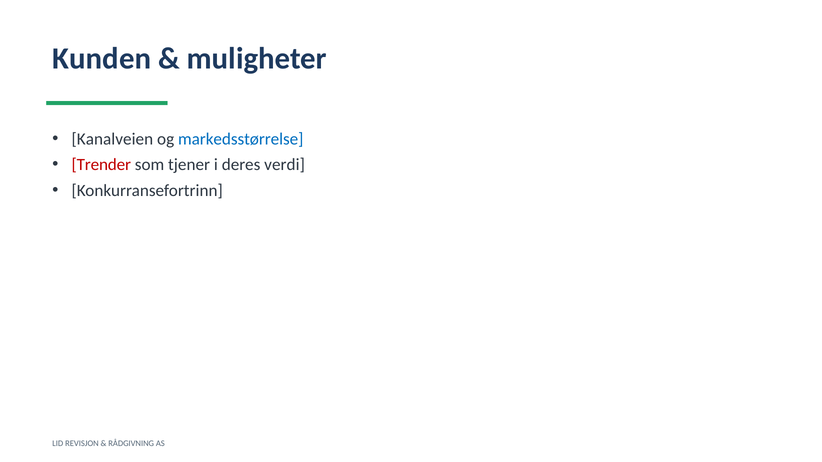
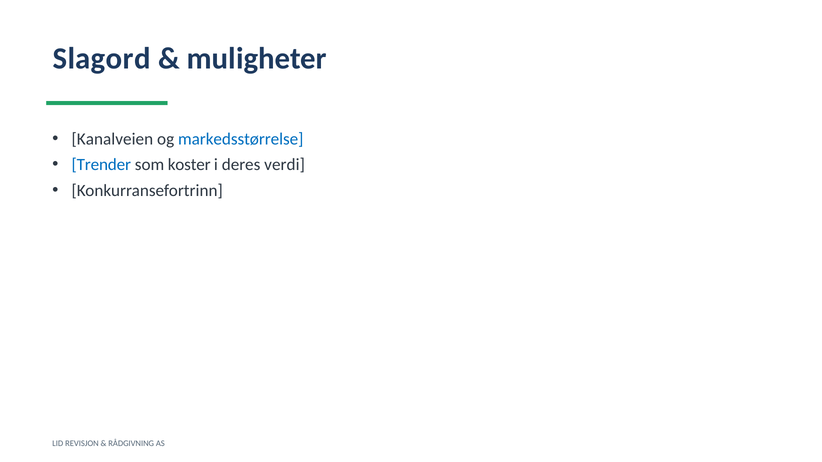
Kunden: Kunden -> Slagord (102, 59)
Trender colour: red -> blue (101, 165)
tjener: tjener -> koster (189, 165)
